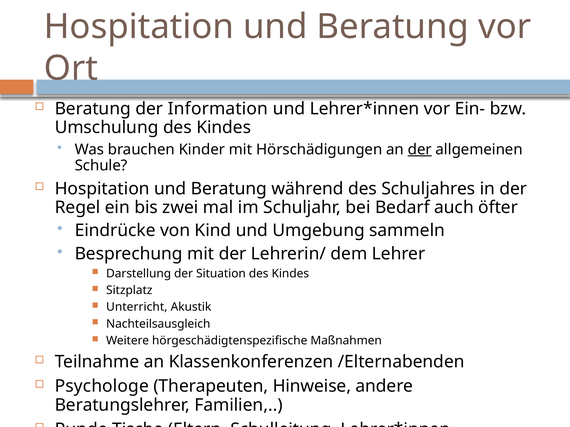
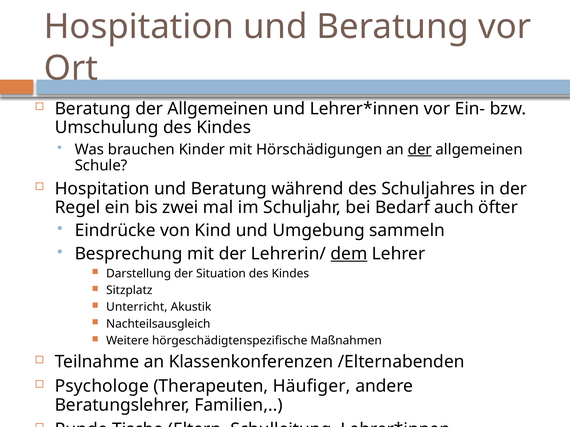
Beratung der Information: Information -> Allgemeinen (218, 109)
dem underline: none -> present (349, 254)
Hinweise: Hinweise -> Häufiger (312, 387)
